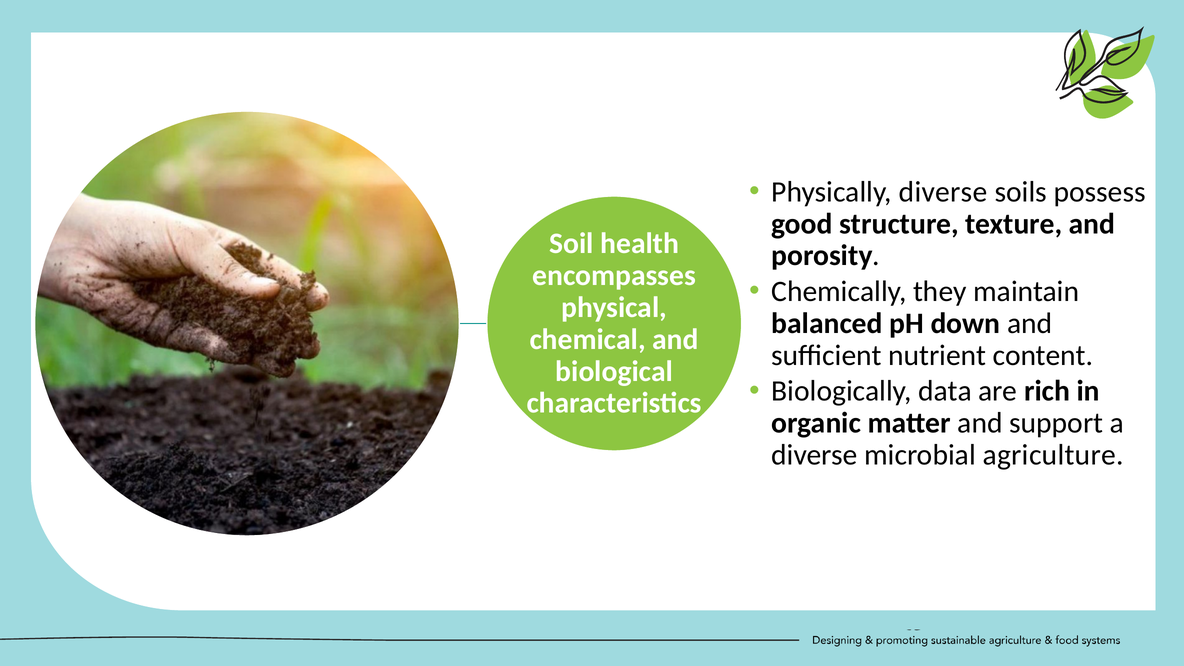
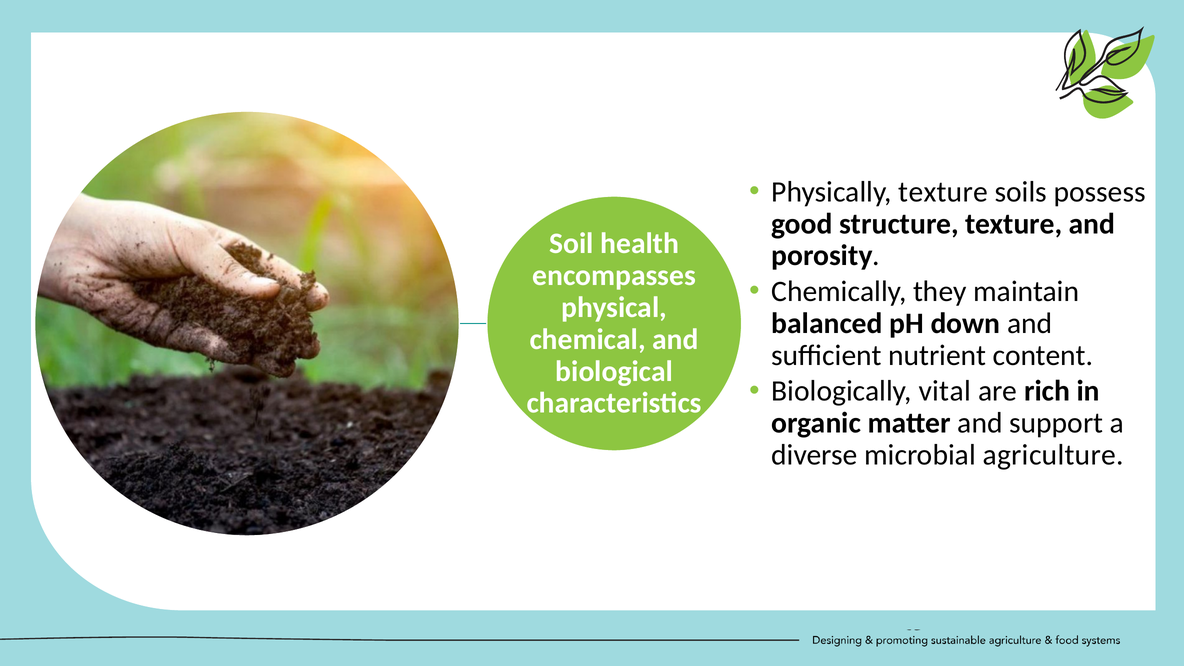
Physically diverse: diverse -> texture (943, 192)
data: data -> vital (945, 391)
